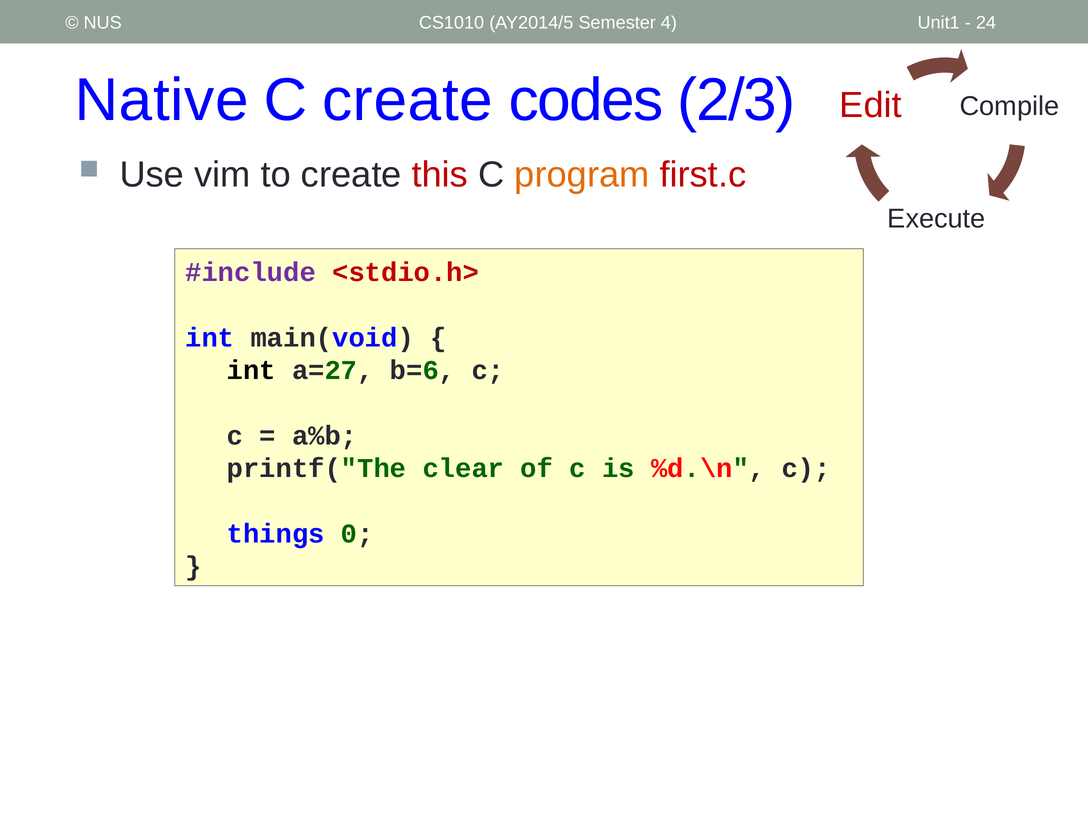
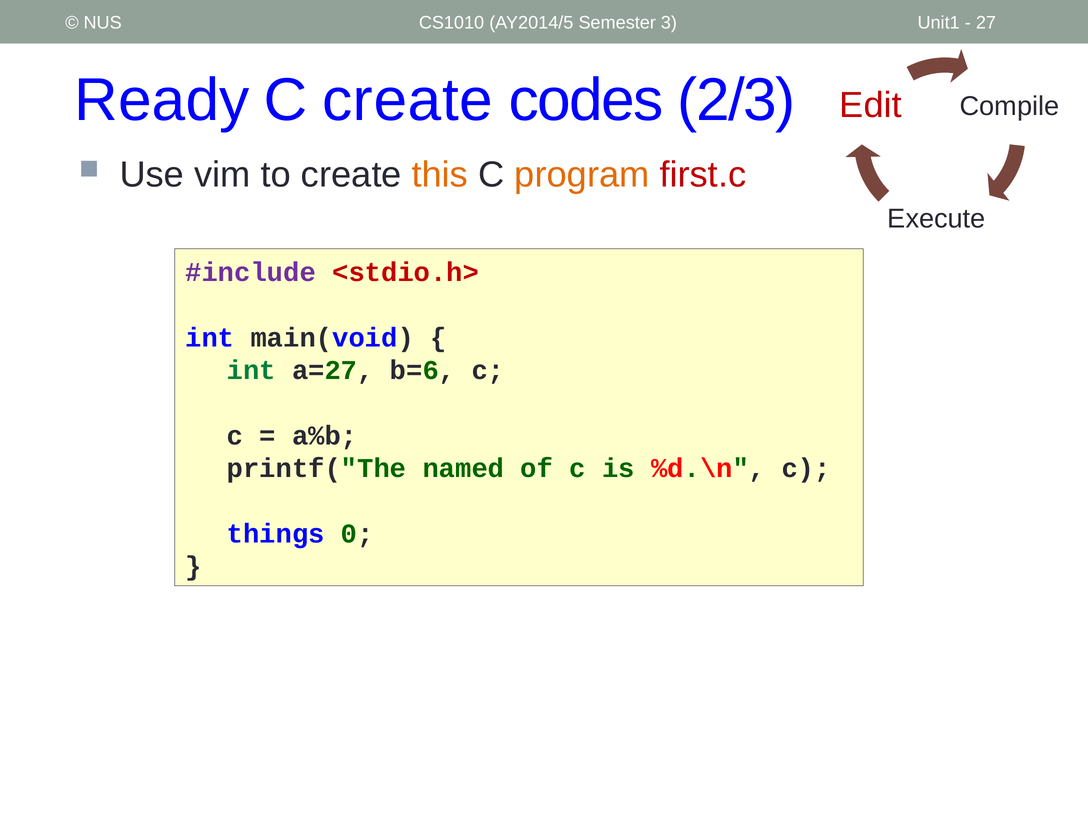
4: 4 -> 3 (669, 23)
24: 24 -> 27 (986, 23)
Native: Native -> Ready (162, 100)
this colour: red -> orange (440, 175)
int colour: black -> green (251, 370)
clear: clear -> named (463, 468)
